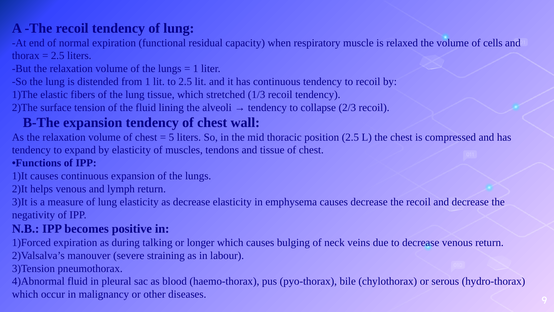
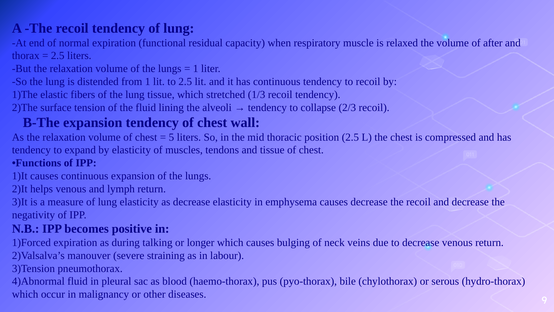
cells: cells -> after (493, 43)
